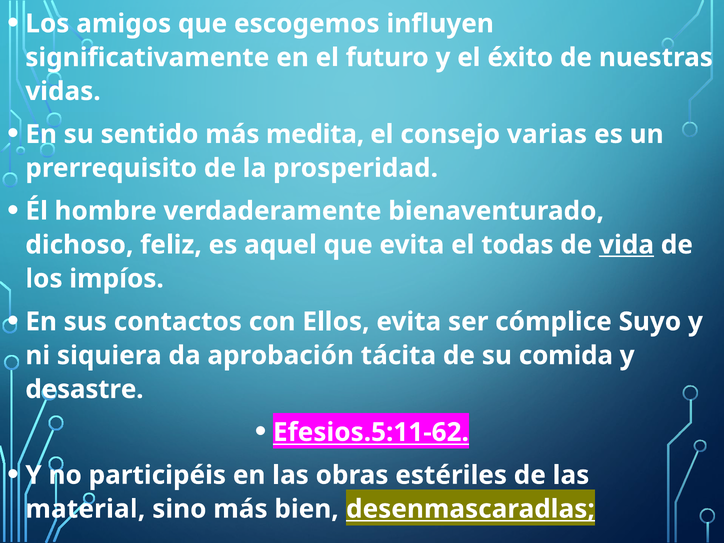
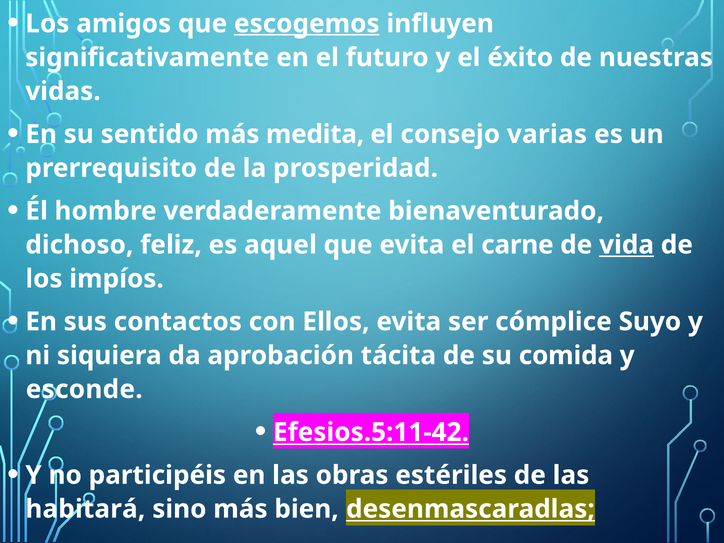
escogemos underline: none -> present (307, 24)
todas: todas -> carne (517, 245)
desastre: desastre -> esconde (84, 389)
Efesios.5:11-62: Efesios.5:11-62 -> Efesios.5:11-42 (371, 432)
material: material -> habitará (85, 509)
